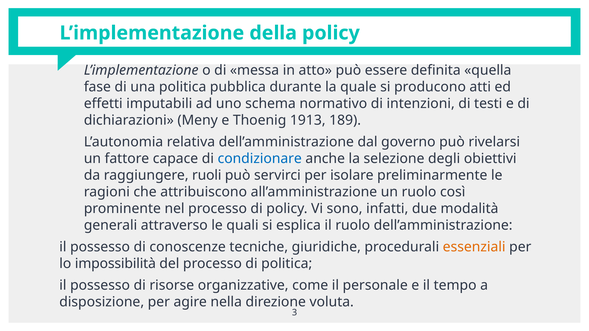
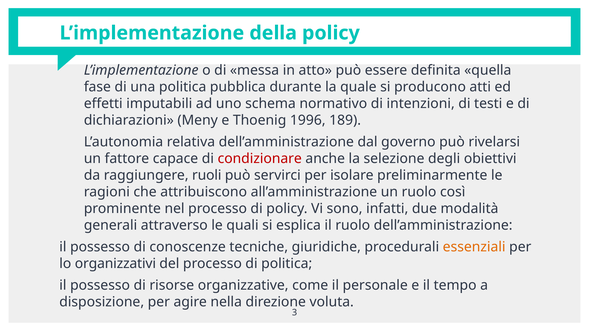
1913: 1913 -> 1996 (308, 120)
condizionare colour: blue -> red (260, 159)
impossibilità: impossibilità -> organizzativi (115, 264)
